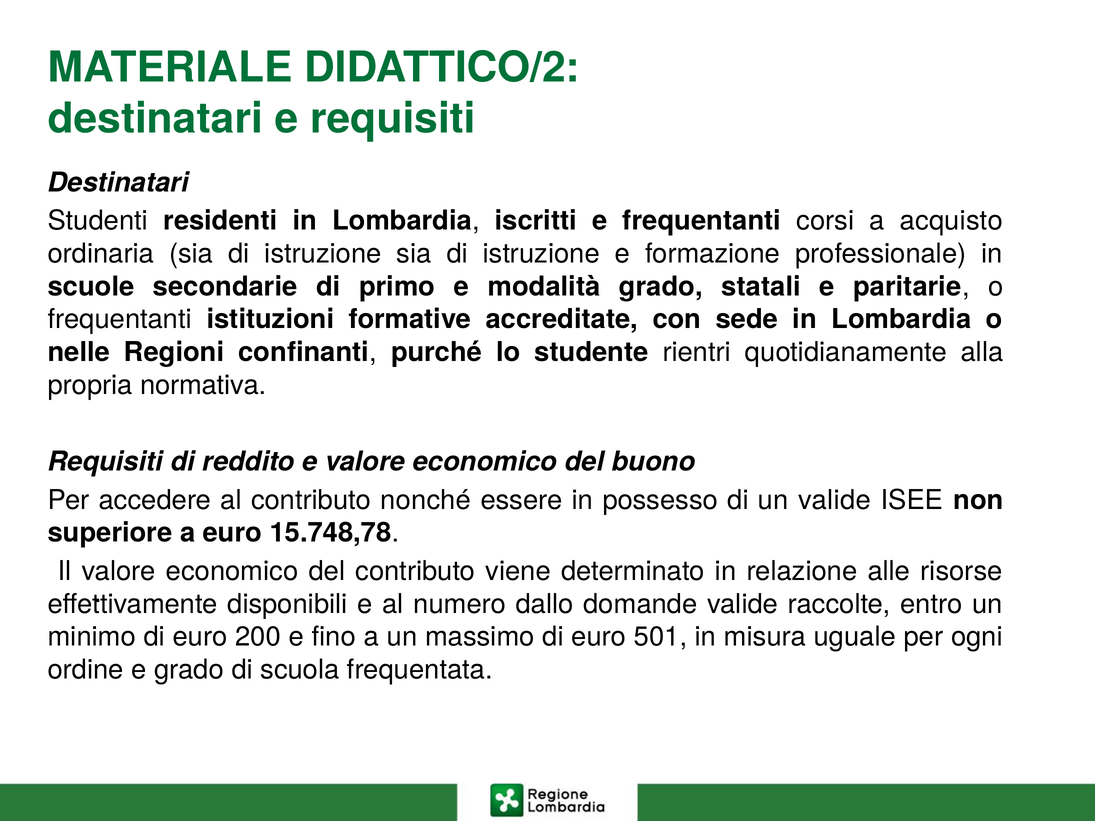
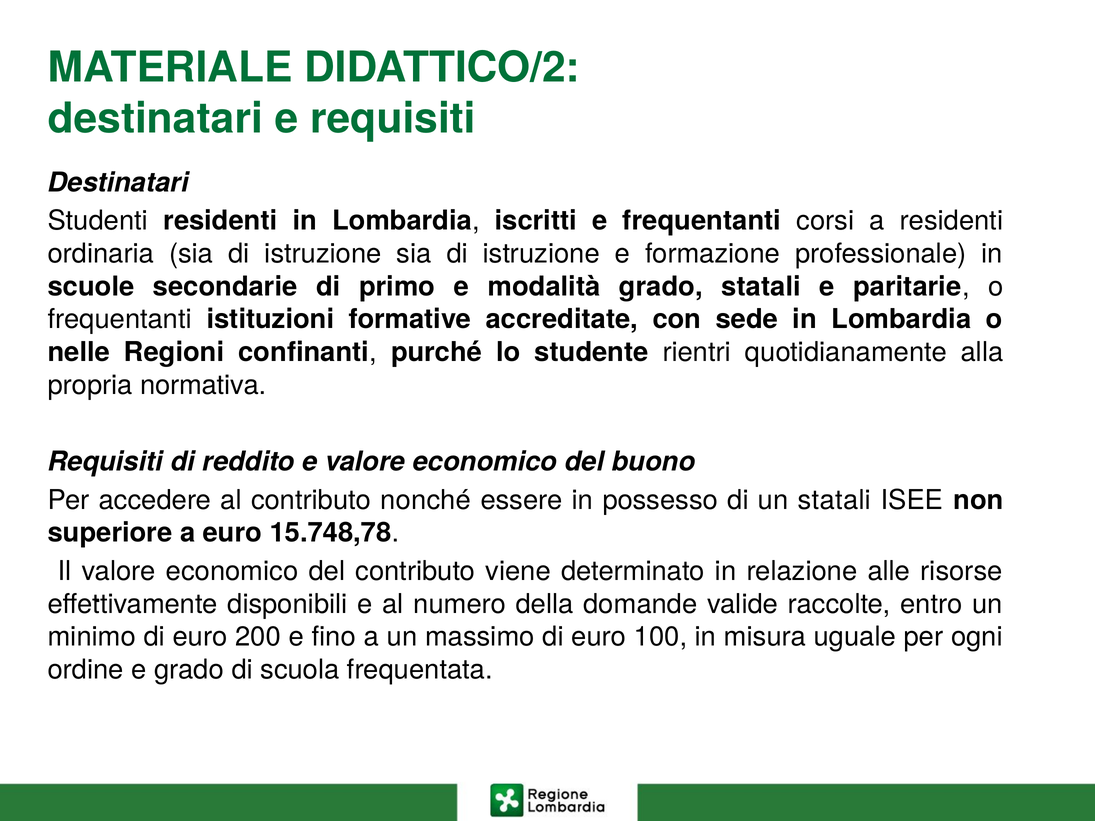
a acquisto: acquisto -> residenti (951, 221)
un valide: valide -> statali (834, 500)
dallo: dallo -> della (545, 604)
501: 501 -> 100 (661, 637)
